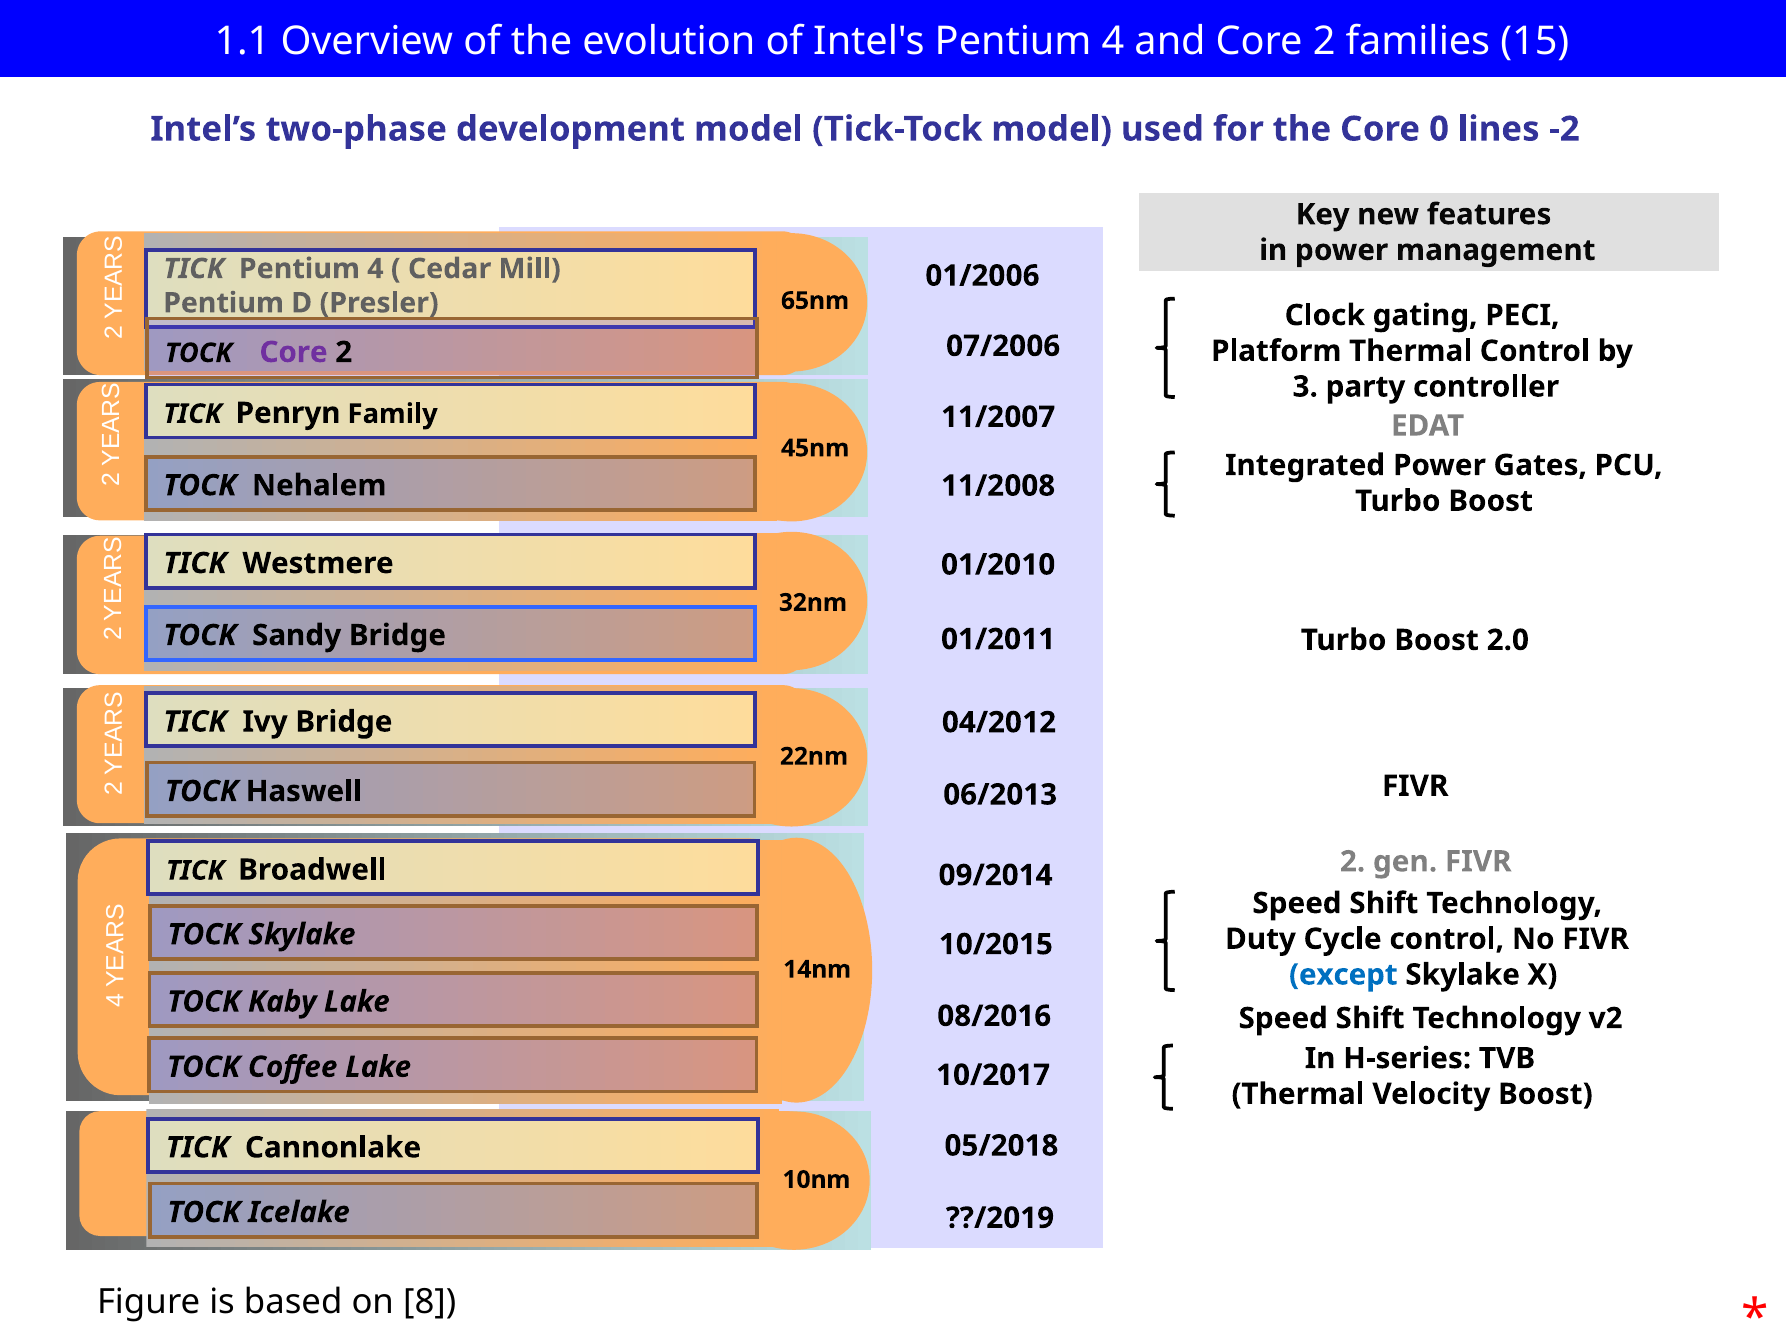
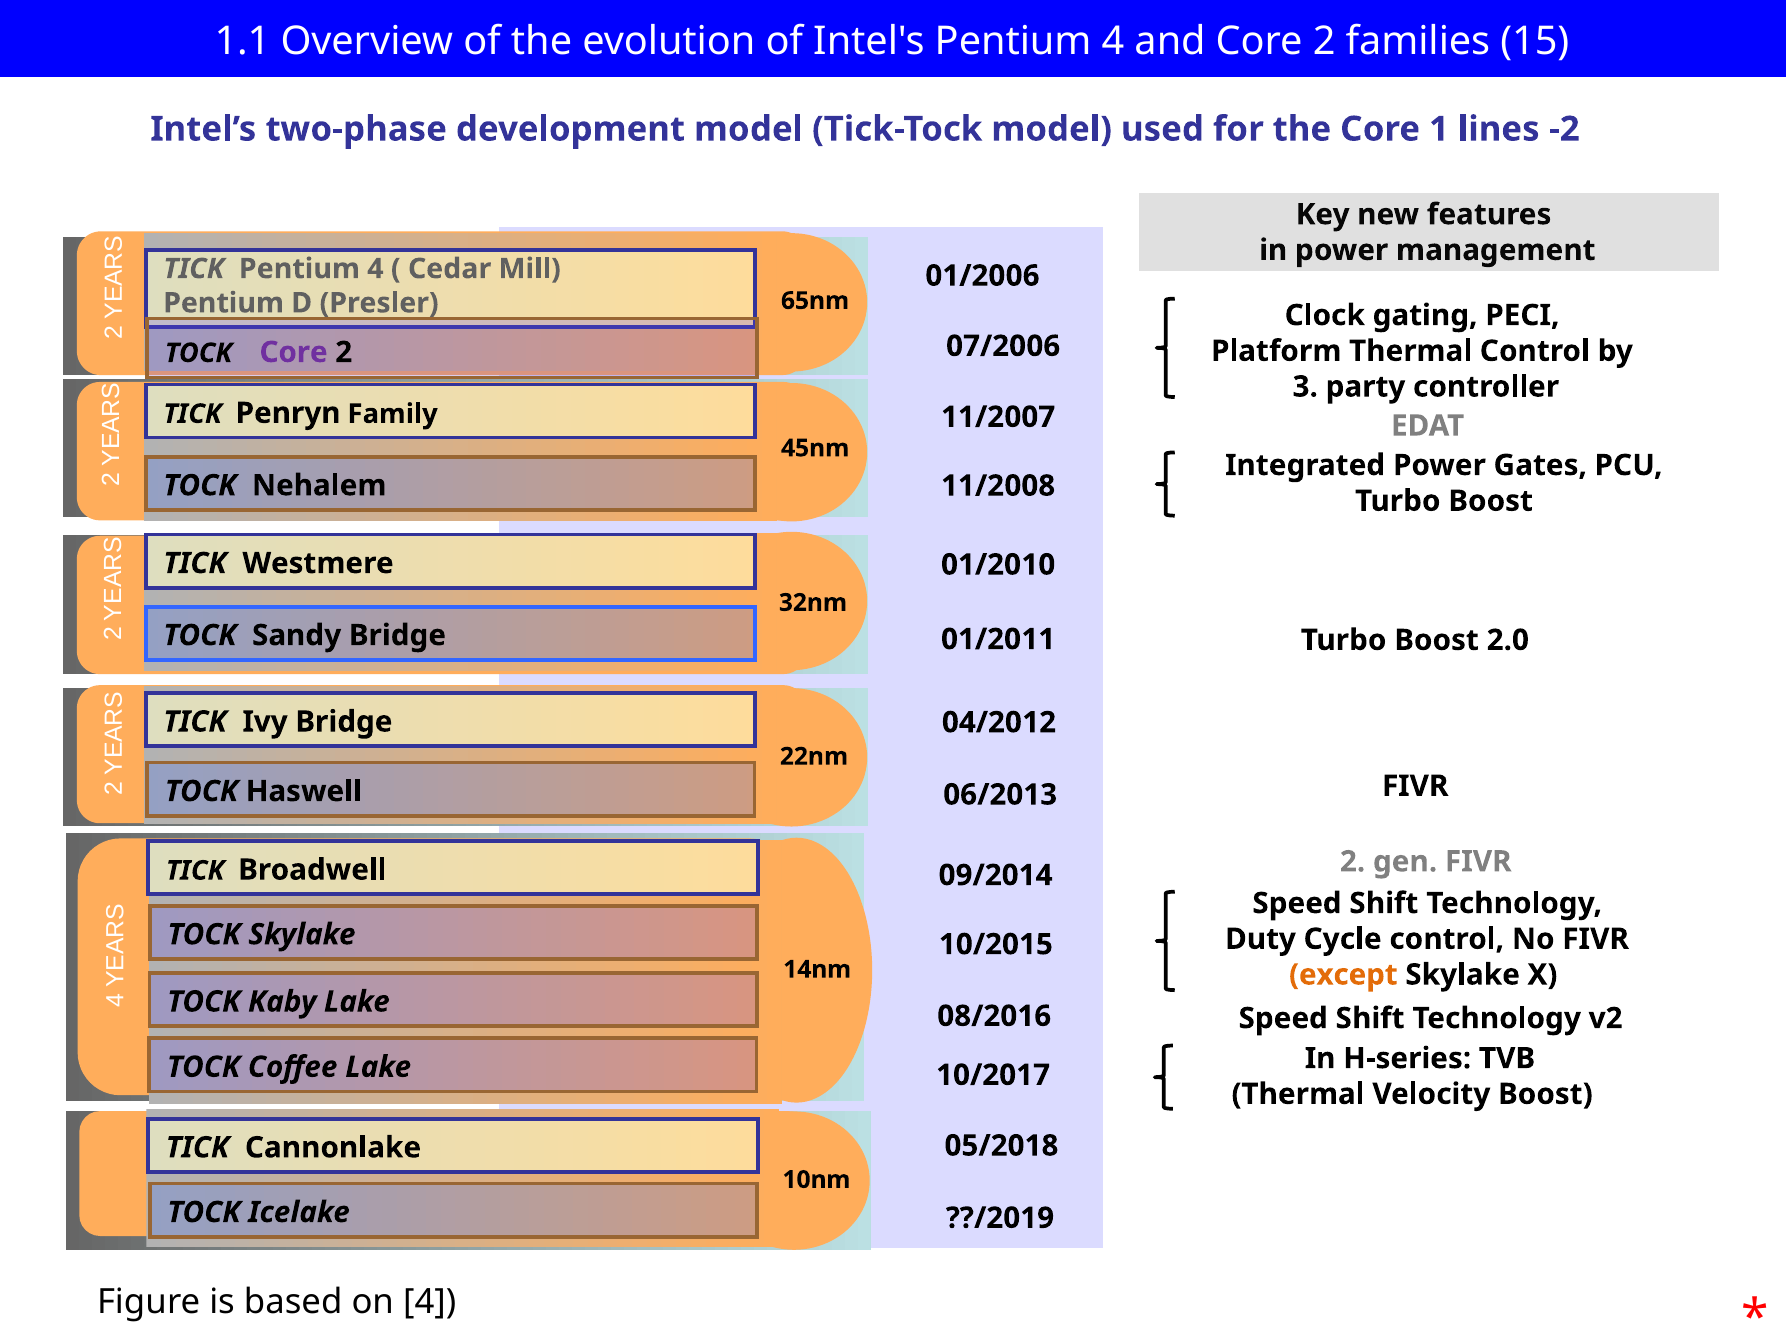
0: 0 -> 1 (1439, 129)
except colour: blue -> orange (1343, 975)
on 8: 8 -> 4 (430, 1302)
